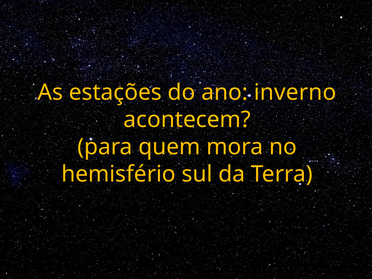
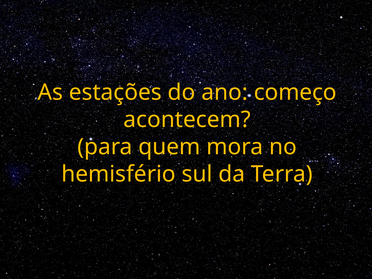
inverno: inverno -> começo (295, 92)
